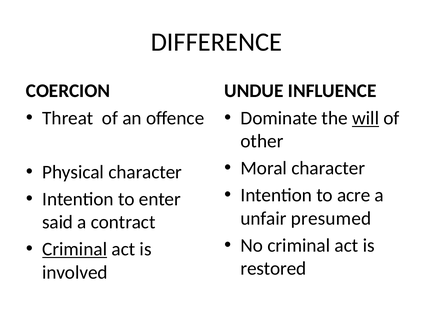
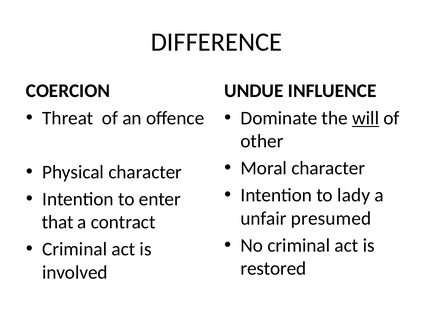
acre: acre -> lady (354, 195)
said: said -> that (58, 222)
Criminal underline: present -> none (75, 249)
